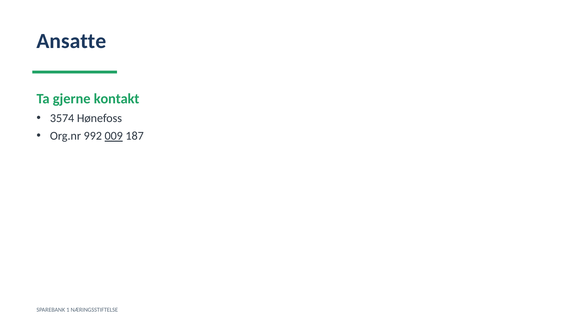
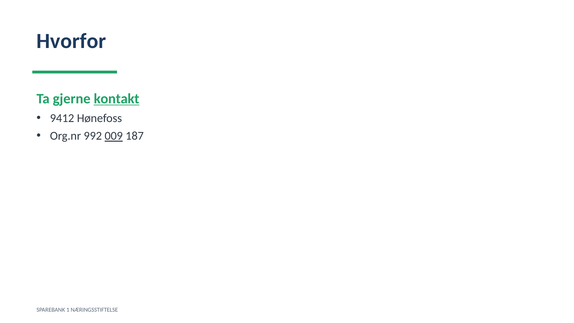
Ansatte: Ansatte -> Hvorfor (71, 41)
kontakt underline: none -> present (117, 99)
3574: 3574 -> 9412 (62, 118)
